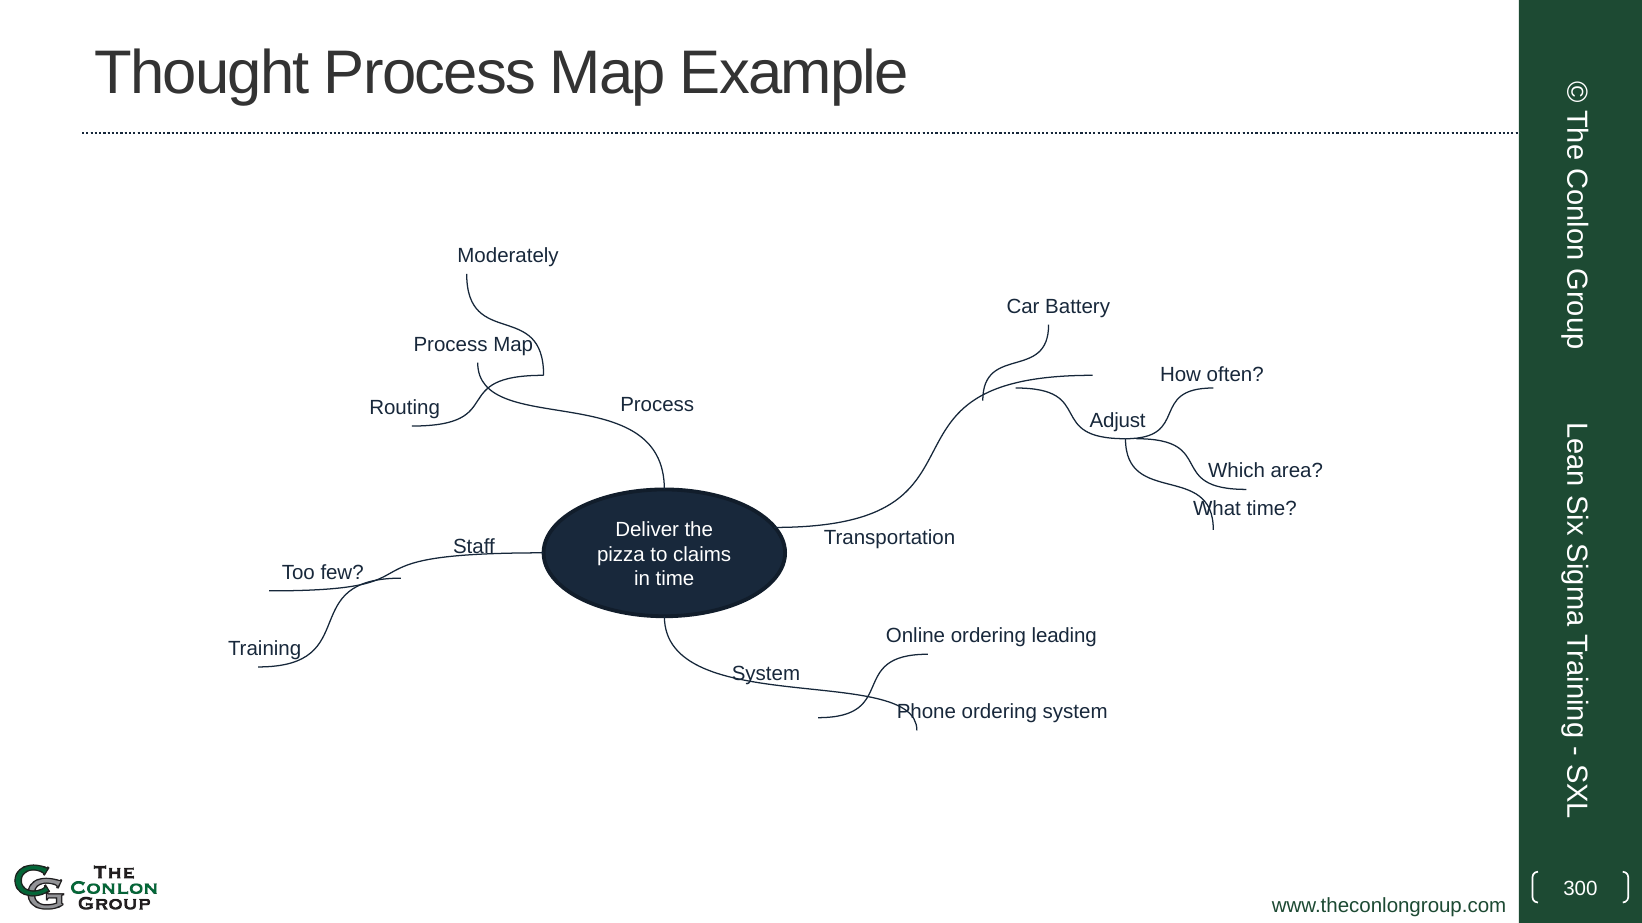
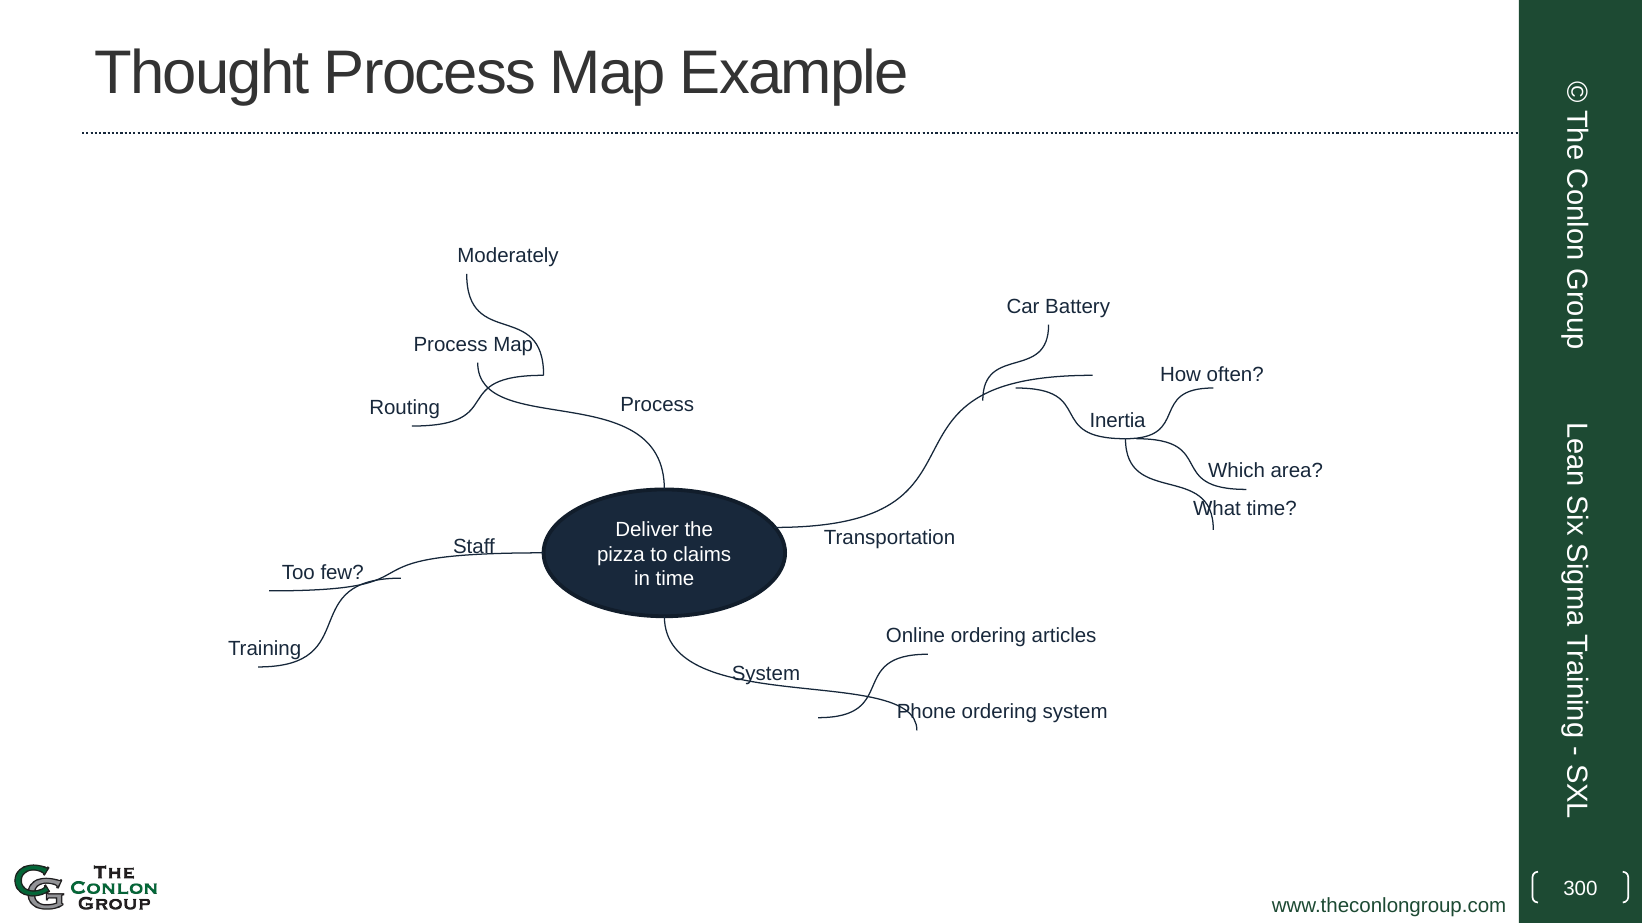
Adjust: Adjust -> Inertia (1118, 421)
leading: leading -> articles (1064, 636)
